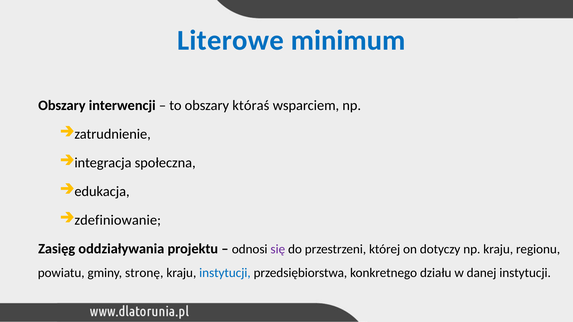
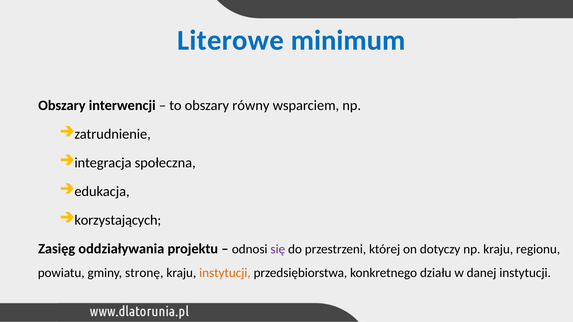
któraś: któraś -> równy (251, 106)
zdefiniowanie: zdefiniowanie -> korzystających (118, 220)
instytucji colour: blue -> orange (225, 273)
